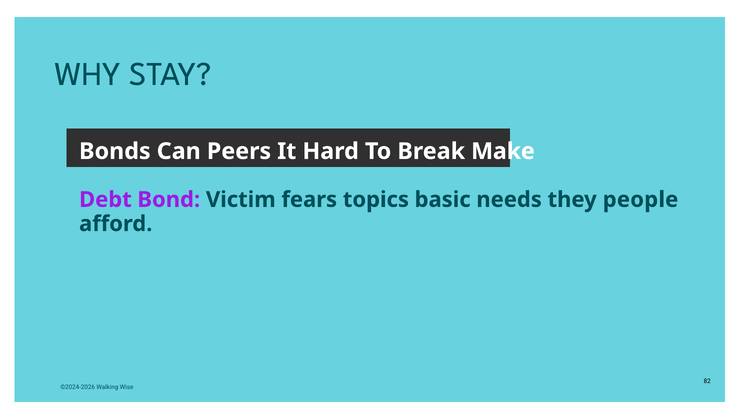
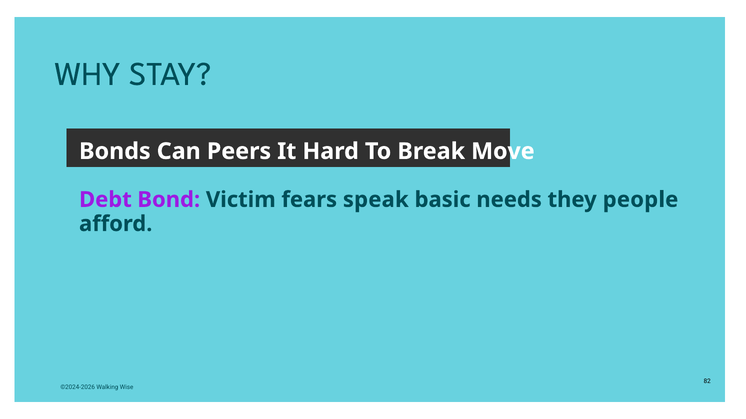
Make: Make -> Move (503, 152)
topics: topics -> speak (376, 200)
